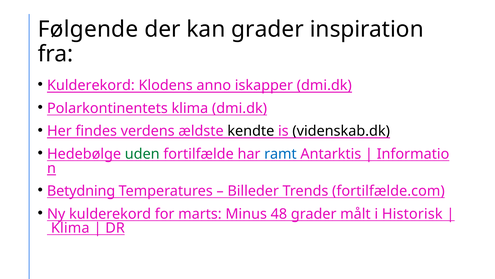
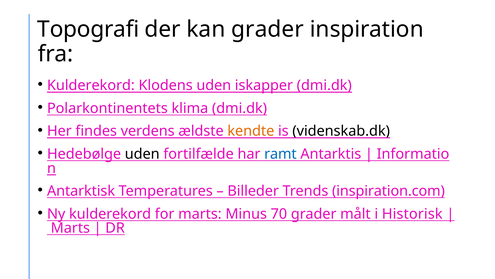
Følgende: Følgende -> Topografi (88, 29)
Klodens anno: anno -> uden (214, 85)
kendte colour: black -> orange (251, 131)
uden colour: green -> black (142, 154)
Betydning: Betydning -> Antarktisk (81, 191)
fortilfælde.com: fortilfælde.com -> inspiration.com (388, 191)
48: 48 -> 70 (279, 214)
Klima: Klima -> Marts (70, 228)
